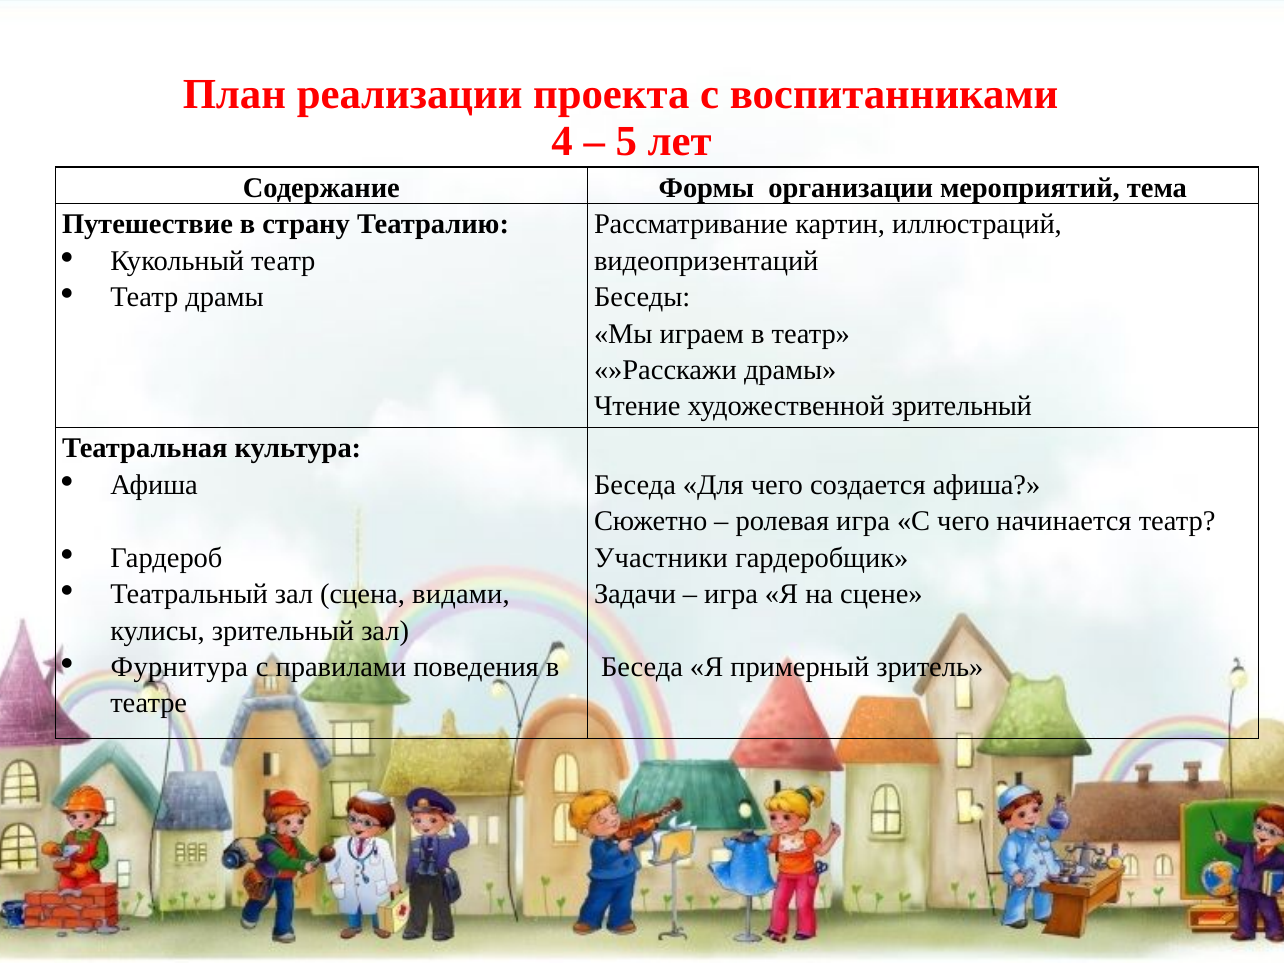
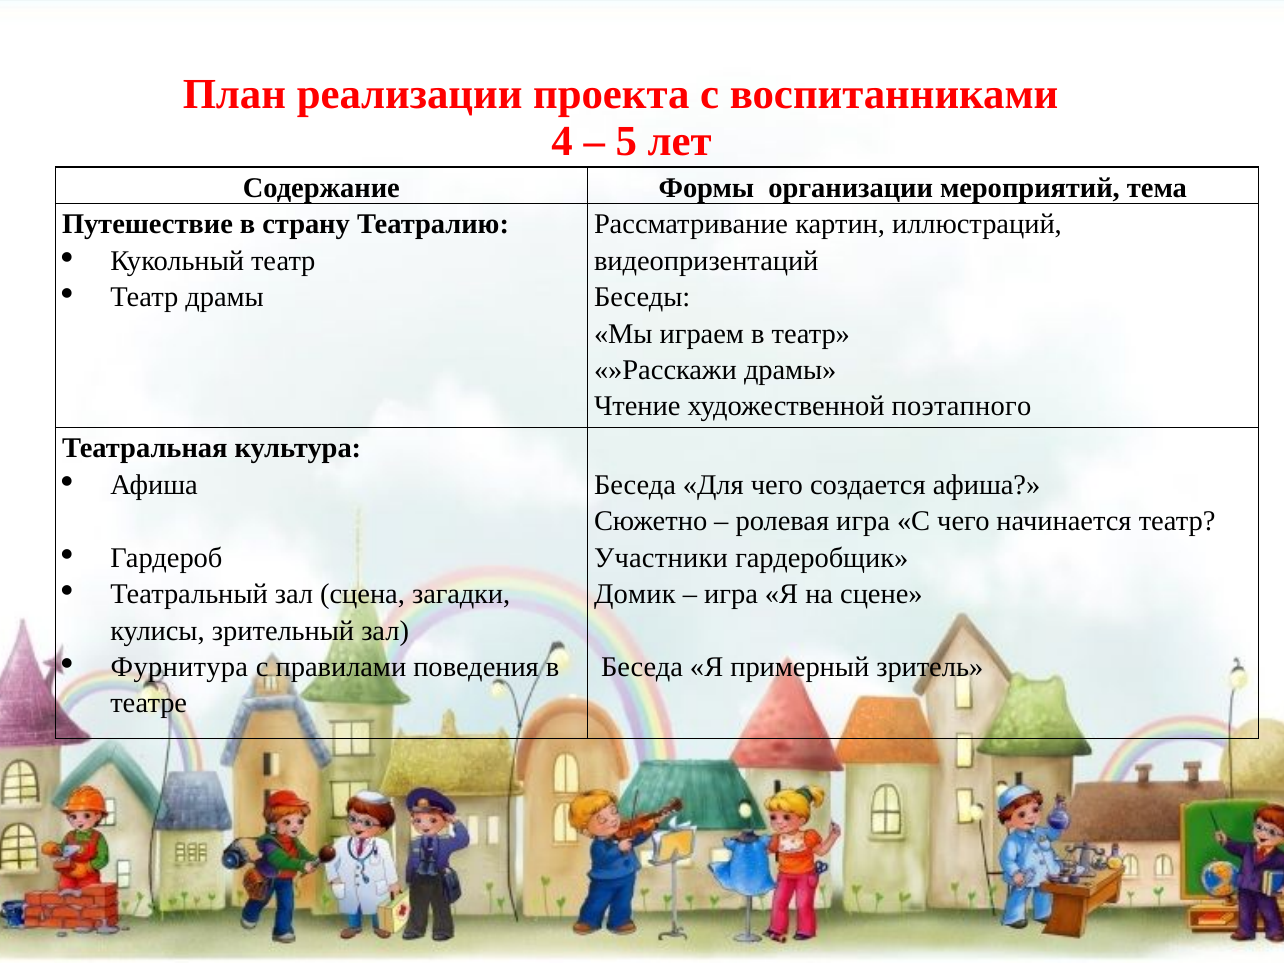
художественной зрительный: зрительный -> поэтапного (961, 407)
видами: видами -> загадки (461, 594)
Задачи: Задачи -> Домик (635, 594)
